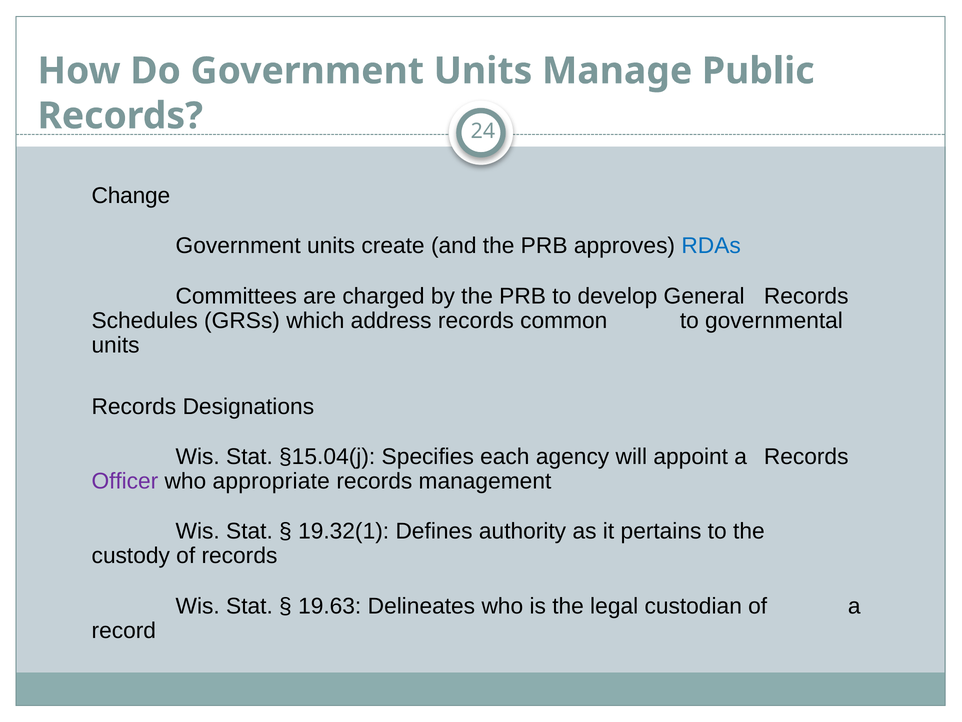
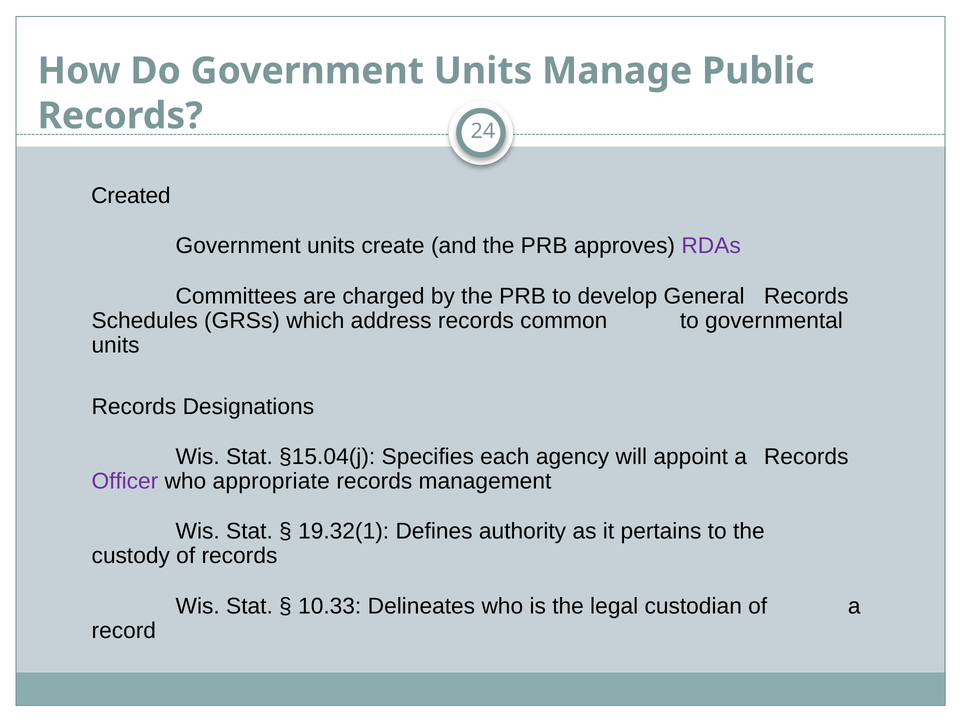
Change: Change -> Created (131, 196)
RDAs colour: blue -> purple (711, 246)
19.63: 19.63 -> 10.33 (330, 606)
